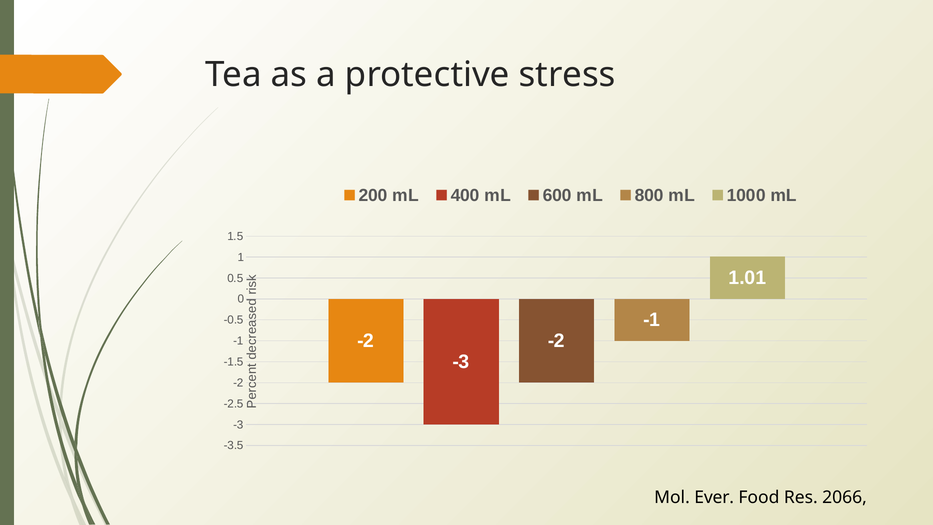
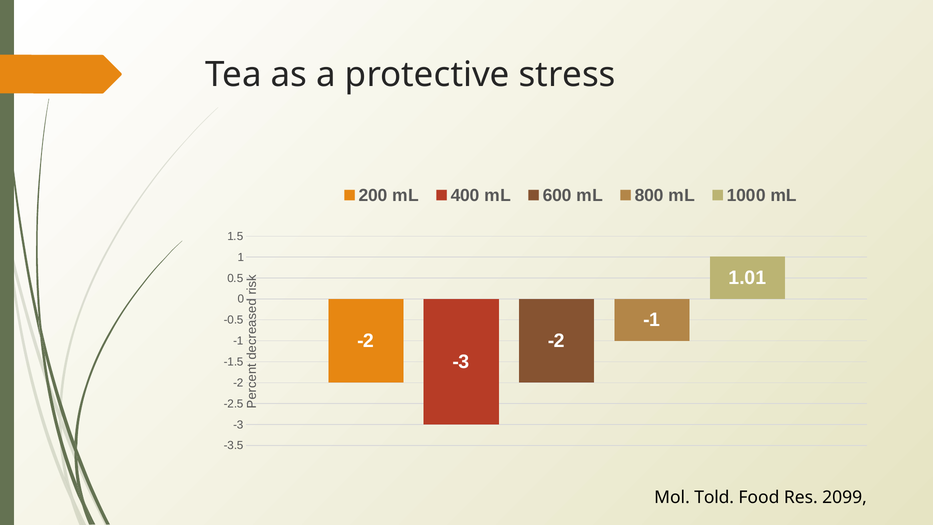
Ever: Ever -> Told (714, 497)
2066: 2066 -> 2099 (845, 497)
